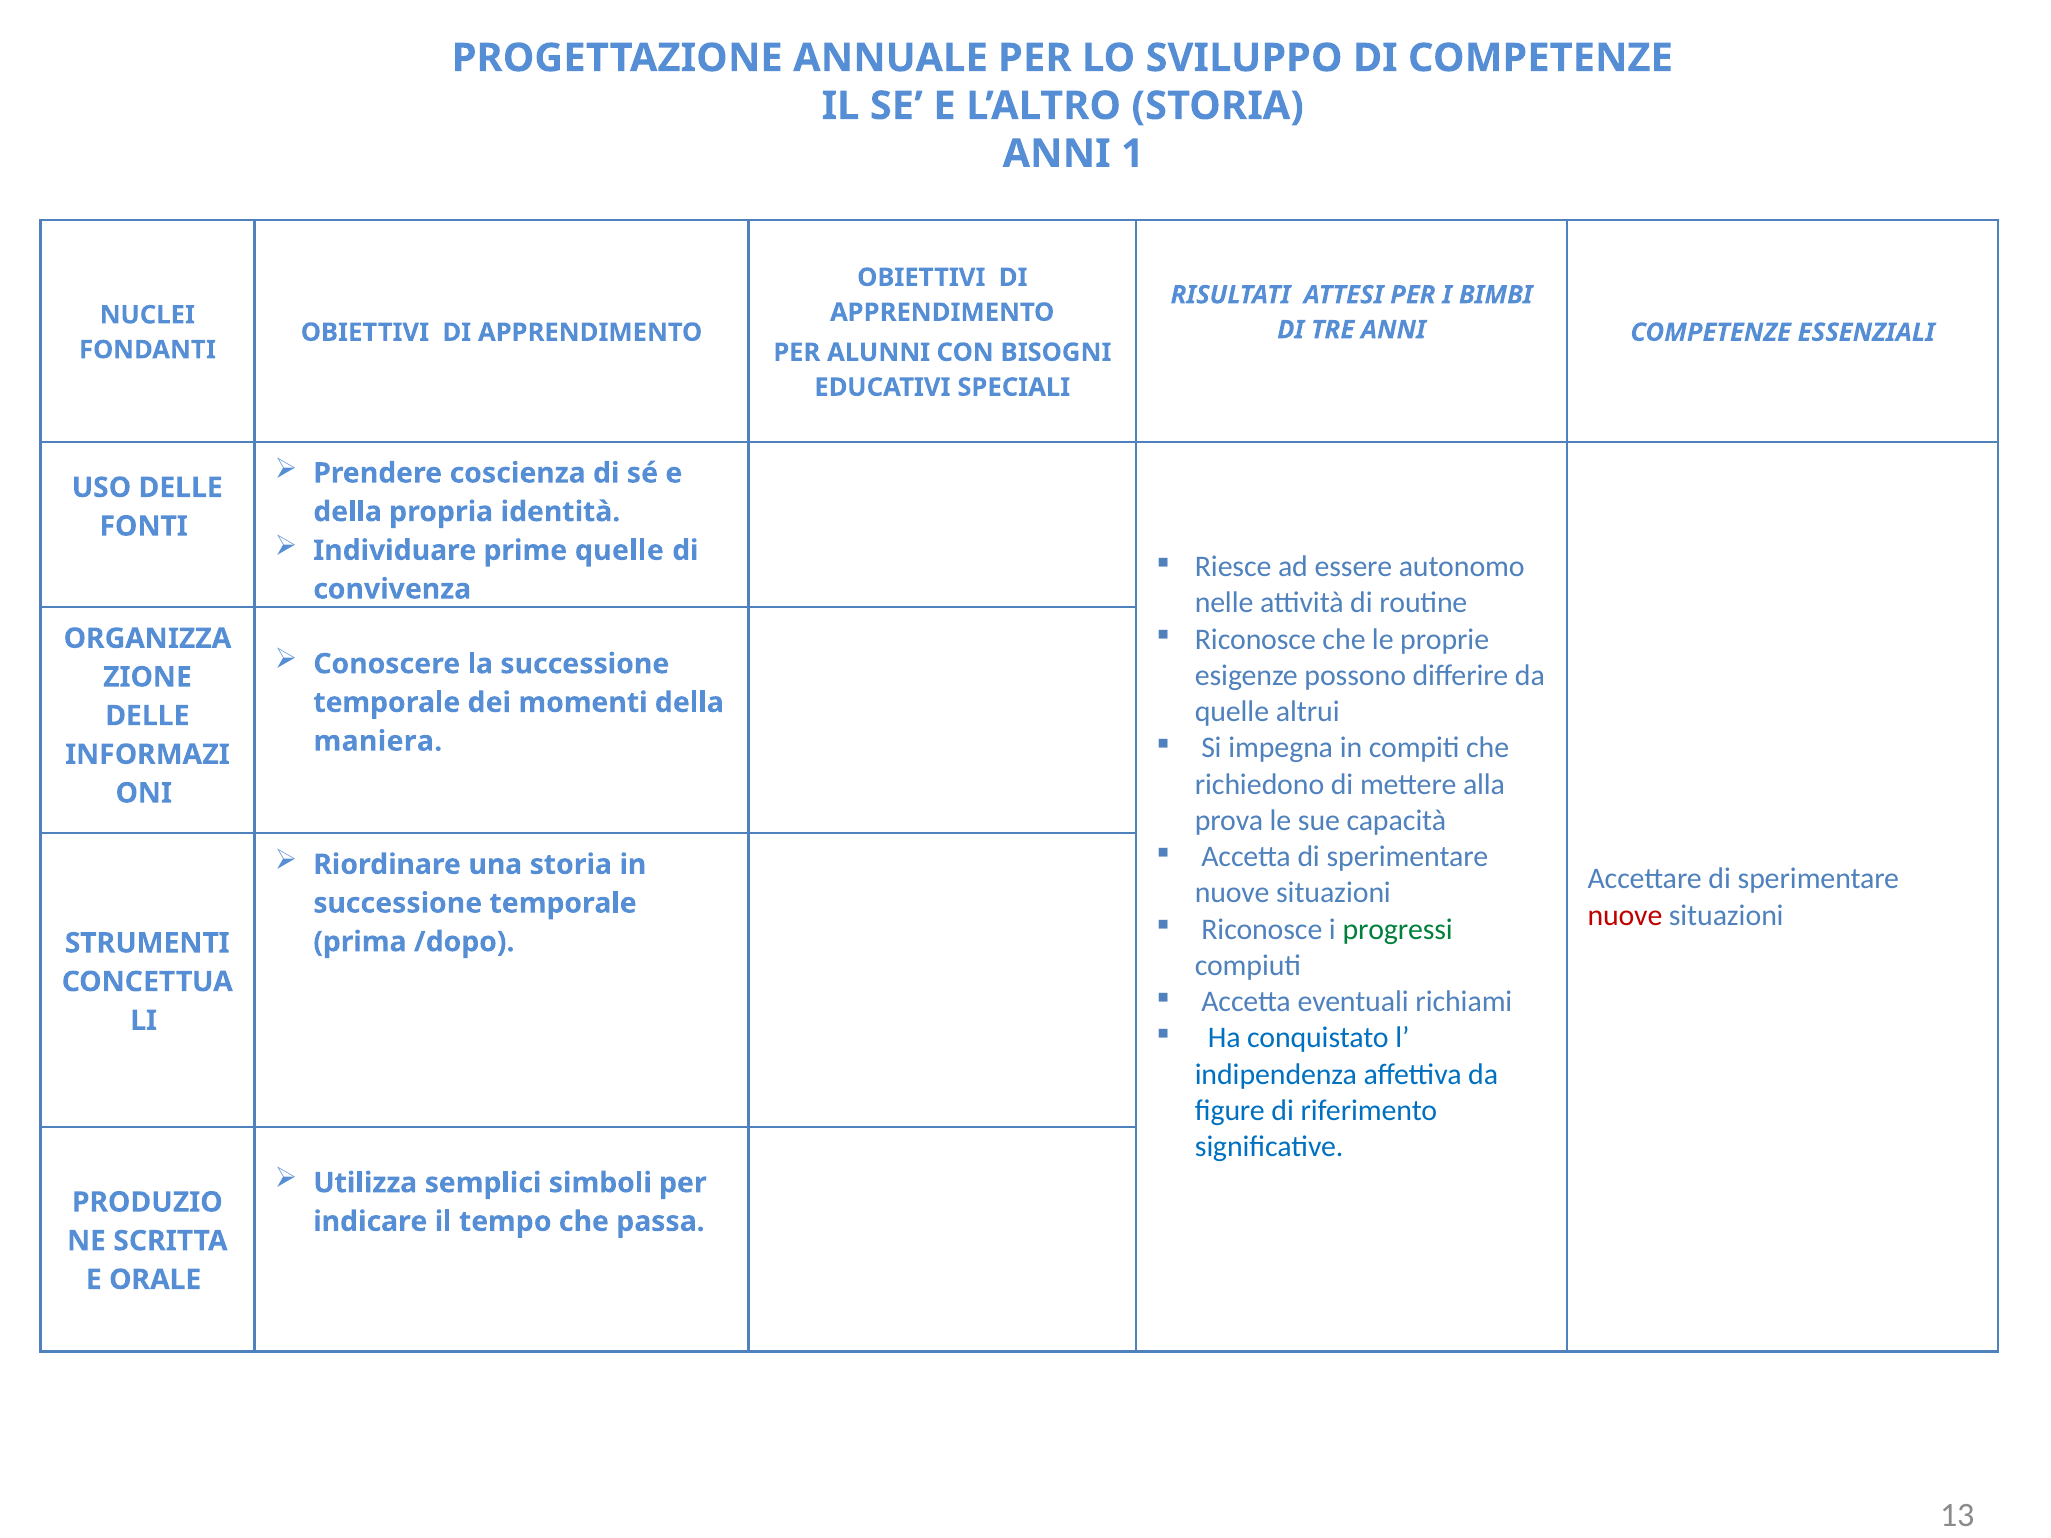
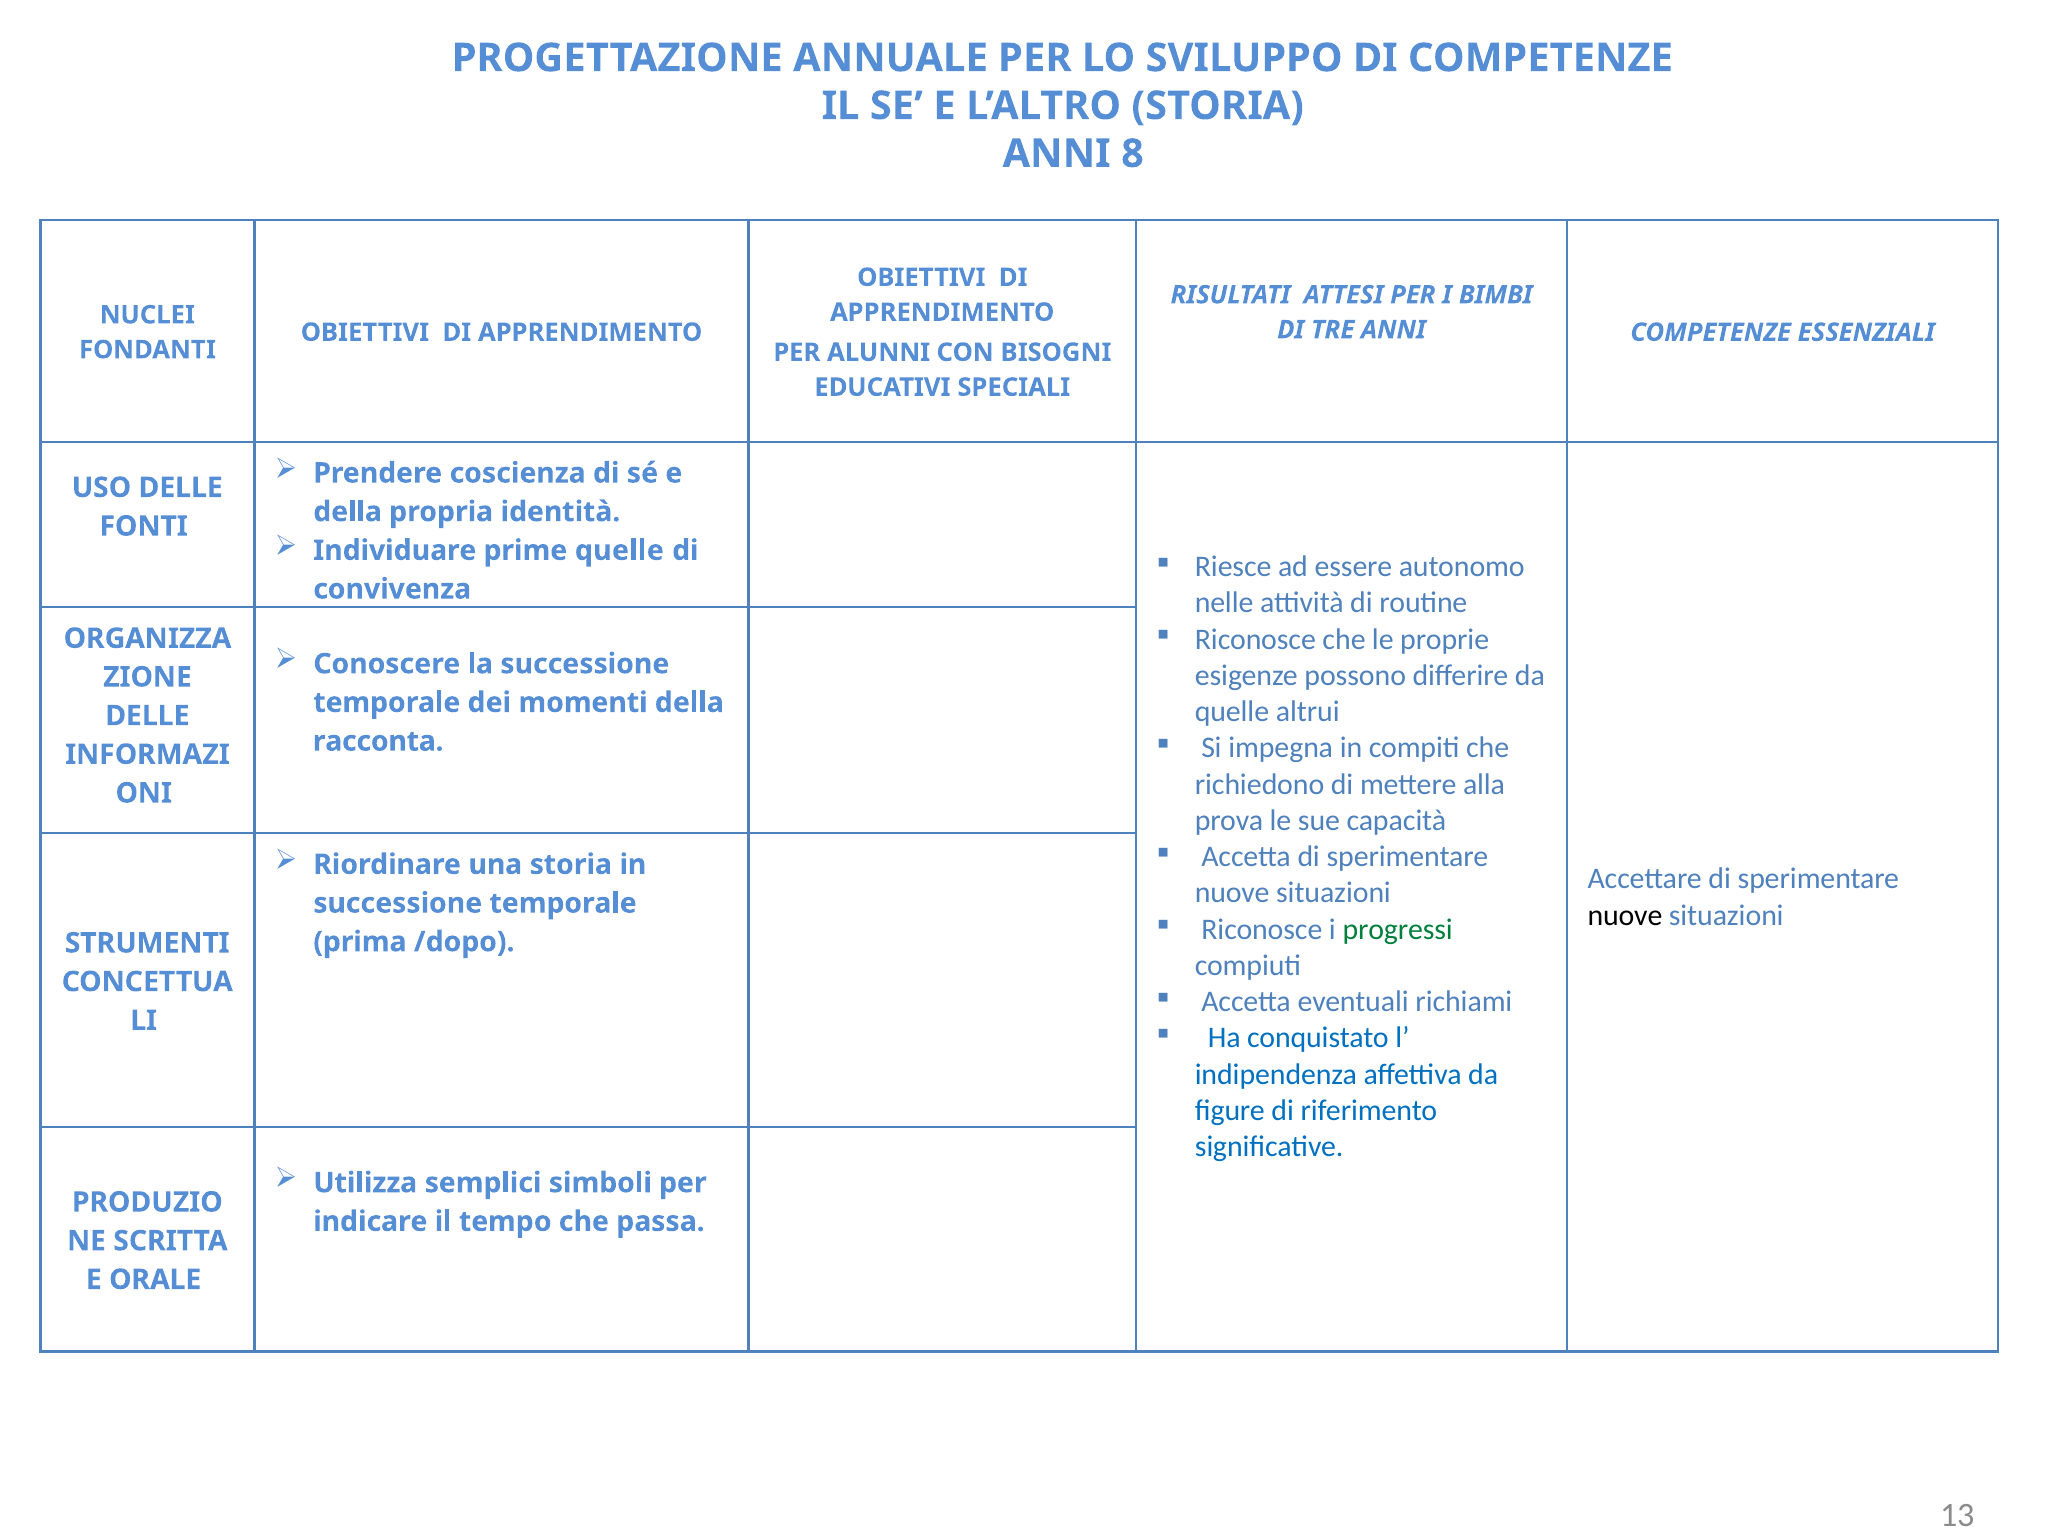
1: 1 -> 8 (1132, 154)
maniera: maniera -> racconta (378, 741)
nuove colour: red -> black (1625, 915)
